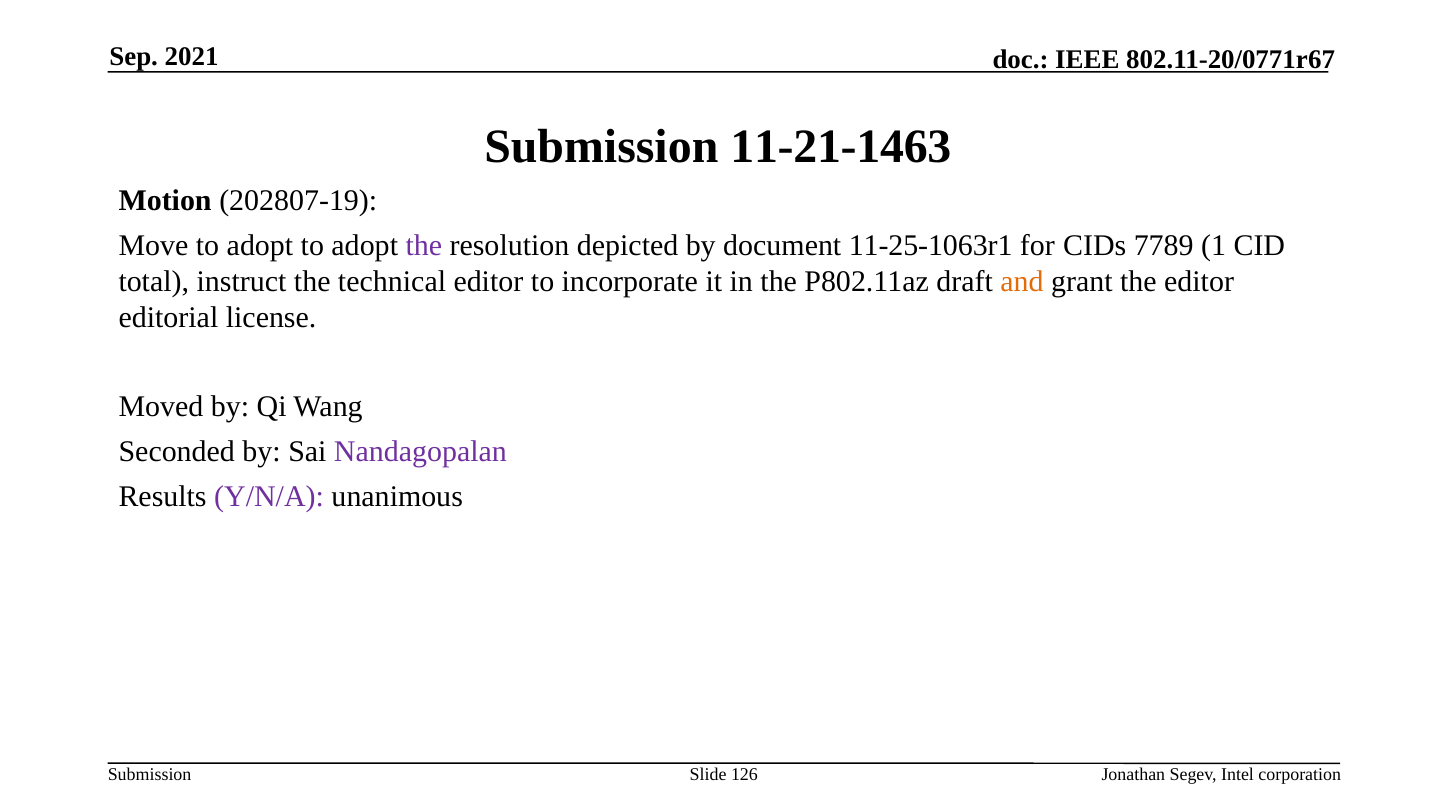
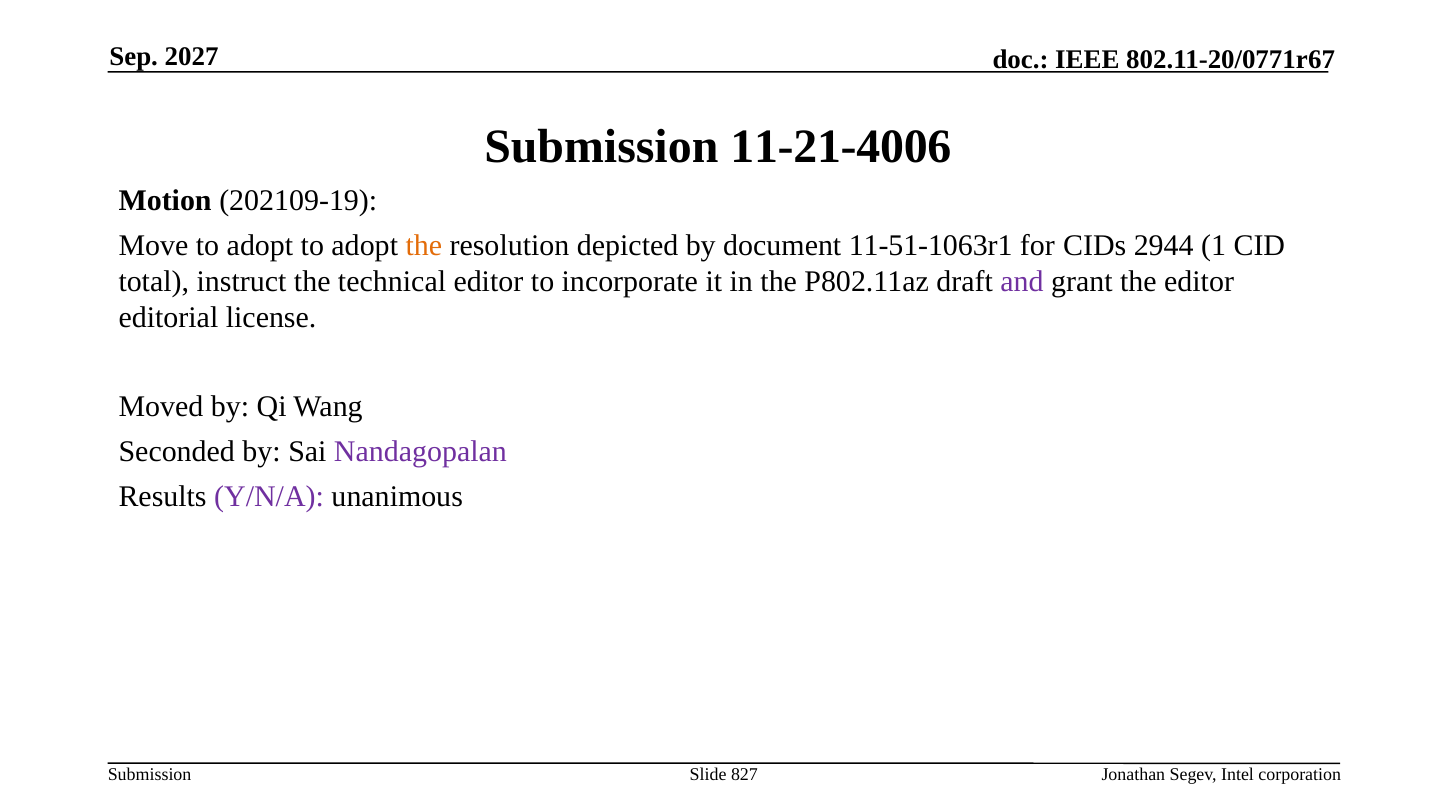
2021: 2021 -> 2027 (192, 57)
11-21-1463: 11-21-1463 -> 11-21-4006 (841, 147)
202807-19: 202807-19 -> 202109-19 (298, 200)
the colour: purple -> orange (424, 245)
11-25-1063r1: 11-25-1063r1 -> 11-51-1063r1 (931, 245)
7789: 7789 -> 2944 (1164, 245)
and colour: orange -> purple (1022, 281)
126: 126 -> 827 (744, 775)
